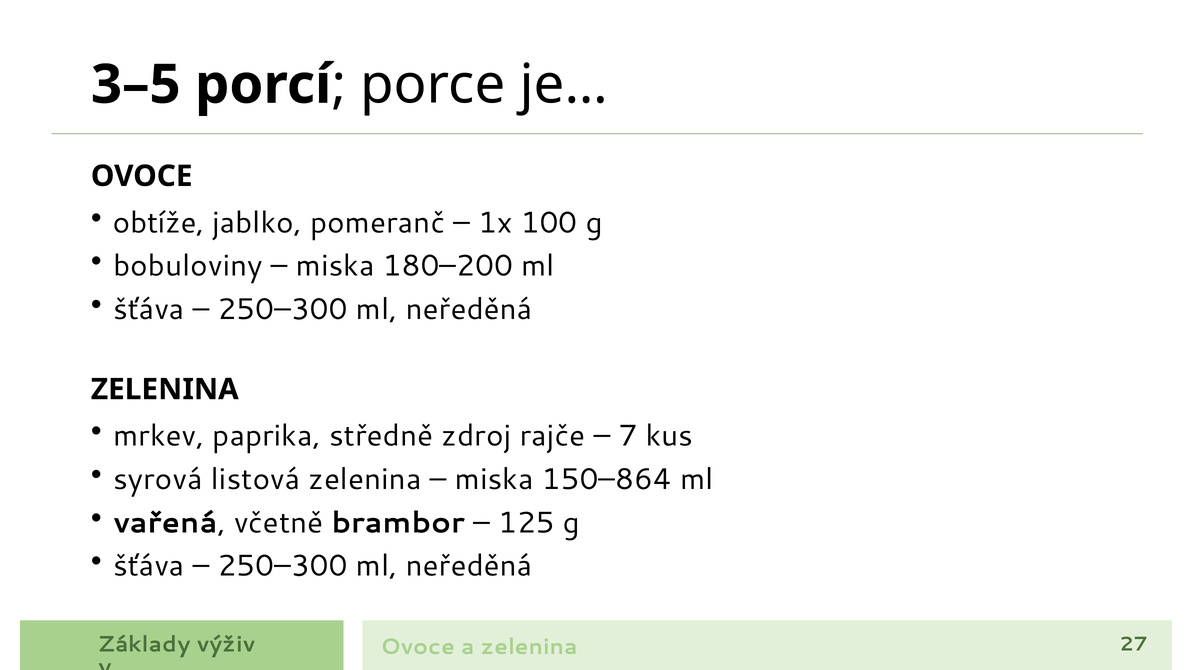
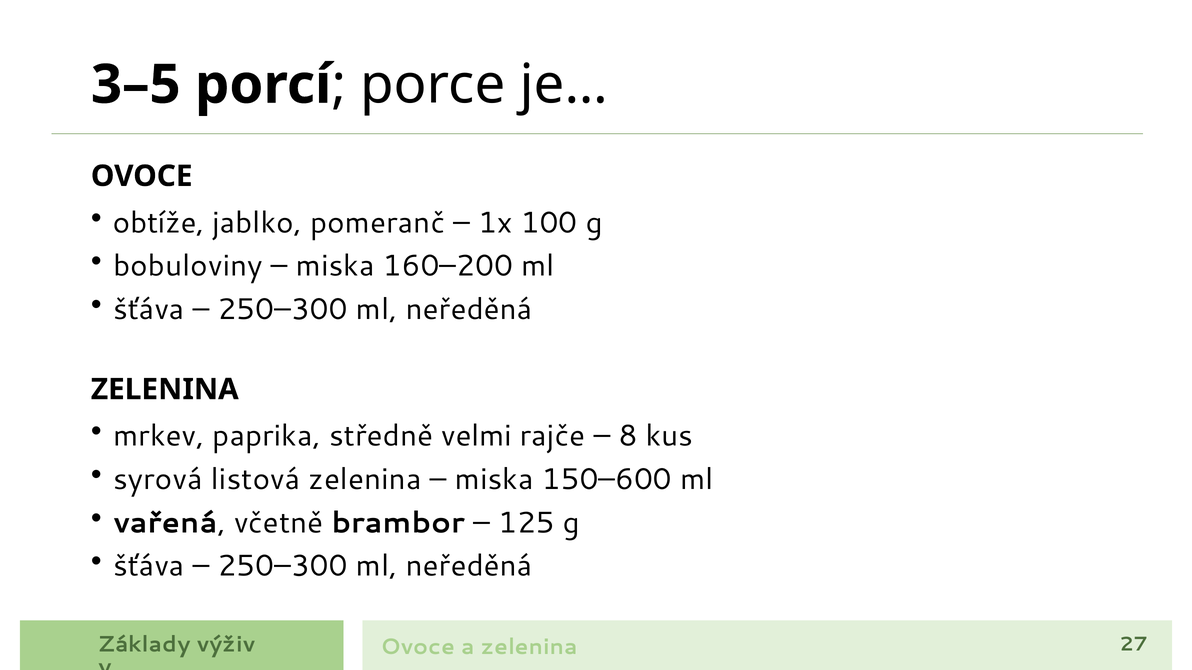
180–200: 180–200 -> 160–200 (448, 266)
zdroj: zdroj -> velmi (477, 436)
7: 7 -> 8 (628, 436)
150–864: 150–864 -> 150–600 (607, 480)
